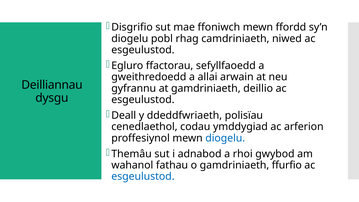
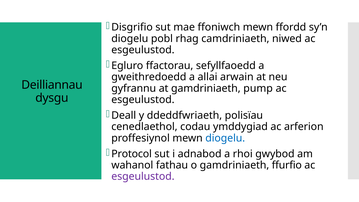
deillio: deillio -> pump (258, 88)
Themâu: Themâu -> Protocol (132, 154)
esgeulustod colour: blue -> purple (143, 176)
